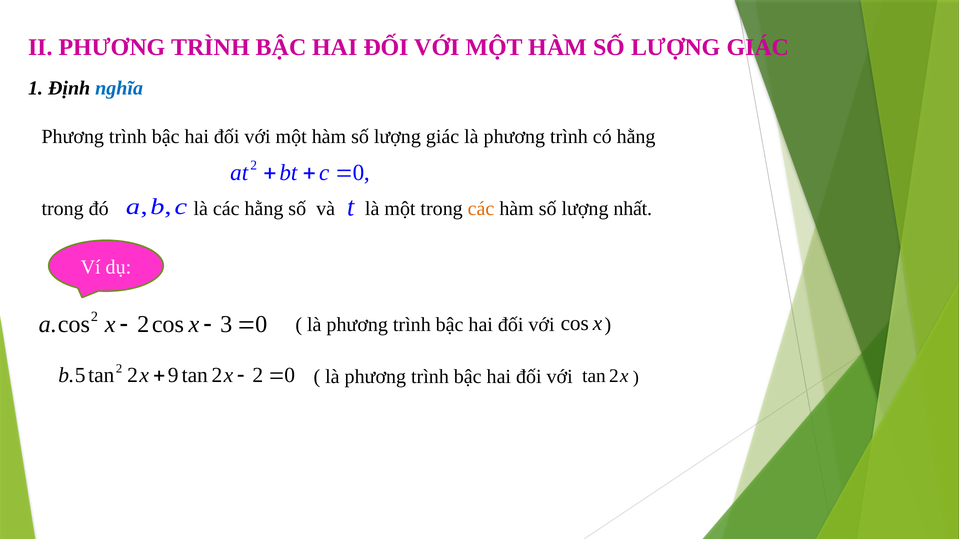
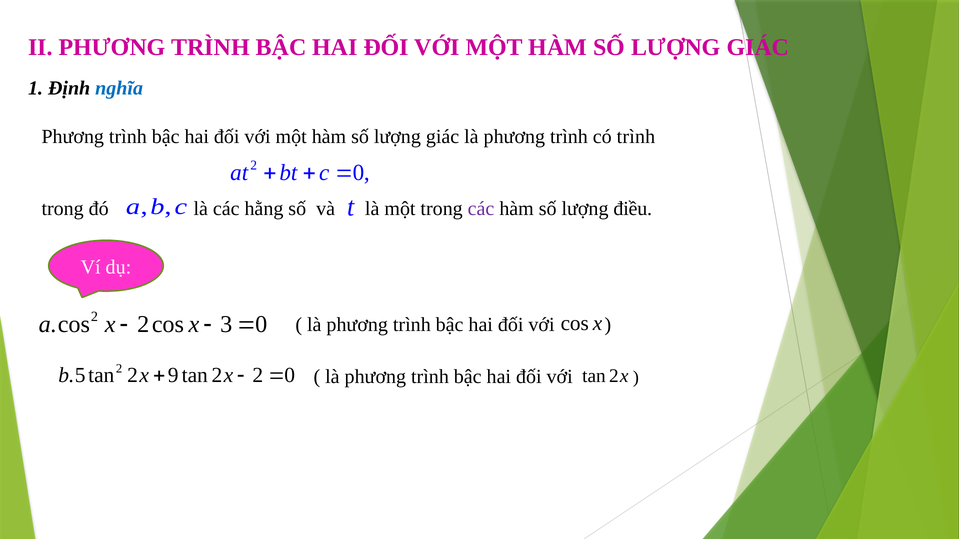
có hằng: hằng -> trình (636, 137)
các colour: orange -> purple (481, 209)
nhất: nhất -> điều (633, 209)
